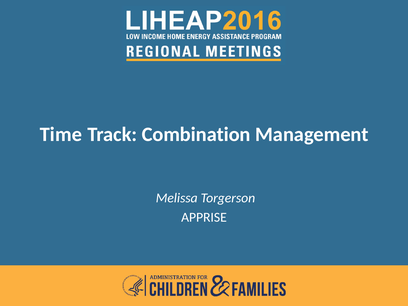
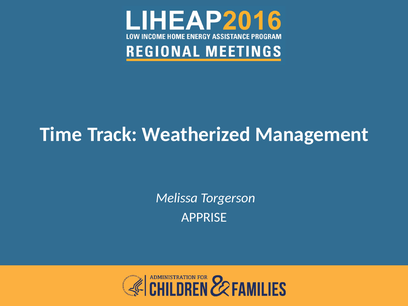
Combination: Combination -> Weatherized (196, 134)
